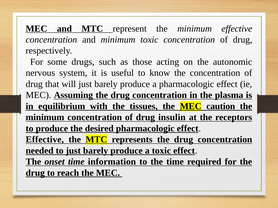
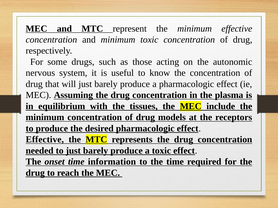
caution: caution -> include (221, 106)
insulin: insulin -> models (172, 118)
